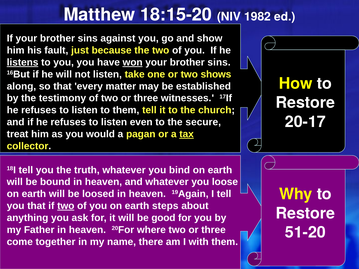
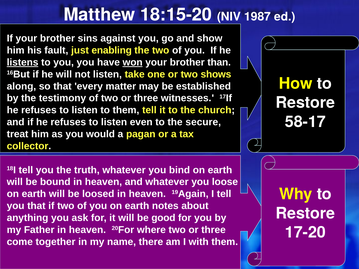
1982: 1982 -> 1987 (258, 17)
because: because -> enabling (112, 50)
sins: sins -> than (219, 62)
20-17: 20-17 -> 58-17 (305, 122)
tax underline: present -> none (187, 134)
two underline: present -> none (66, 206)
steps: steps -> notes (165, 206)
51-20: 51-20 -> 17-20 (305, 233)
